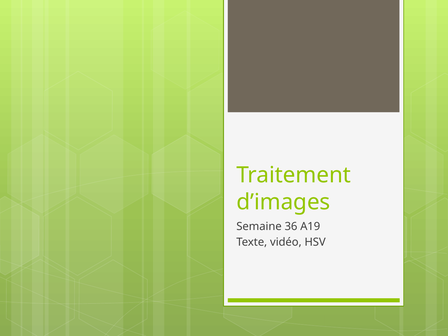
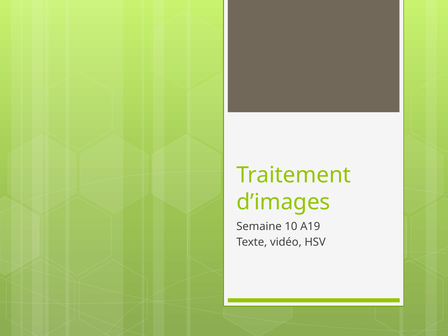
36: 36 -> 10 (291, 226)
